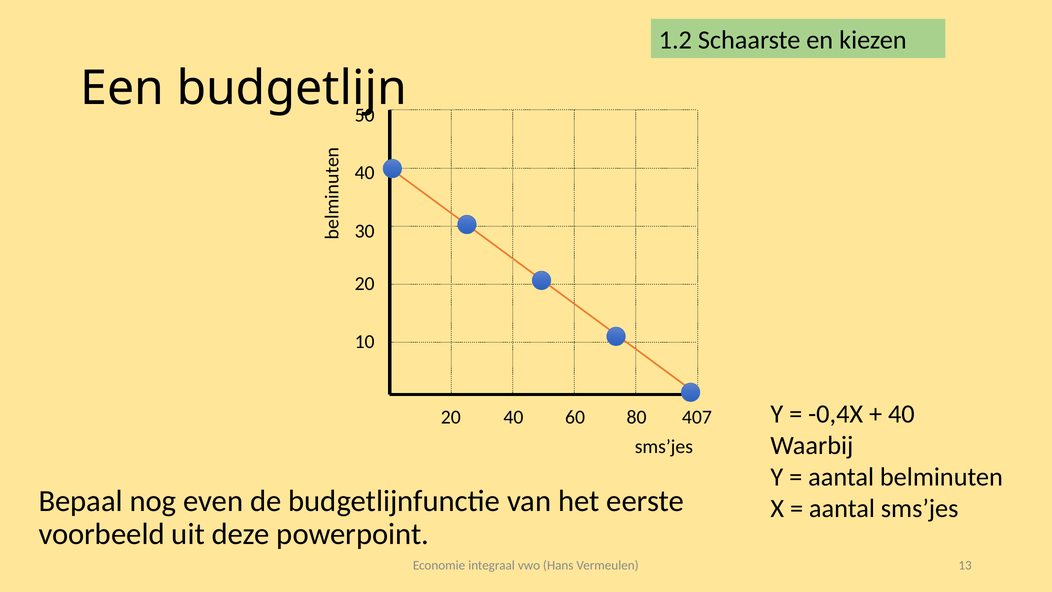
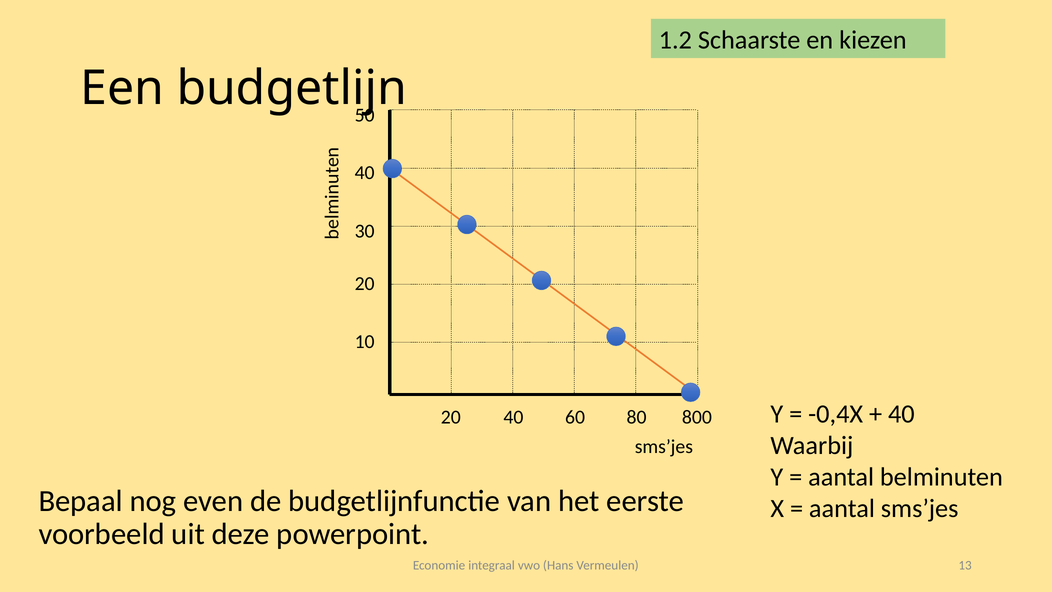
407: 407 -> 800 (697, 417)
